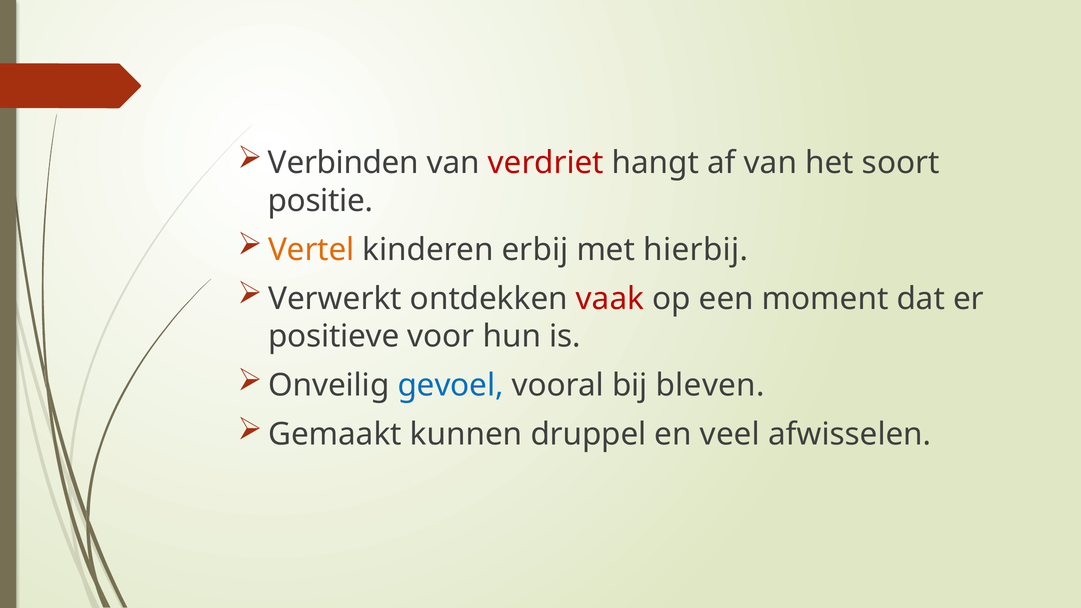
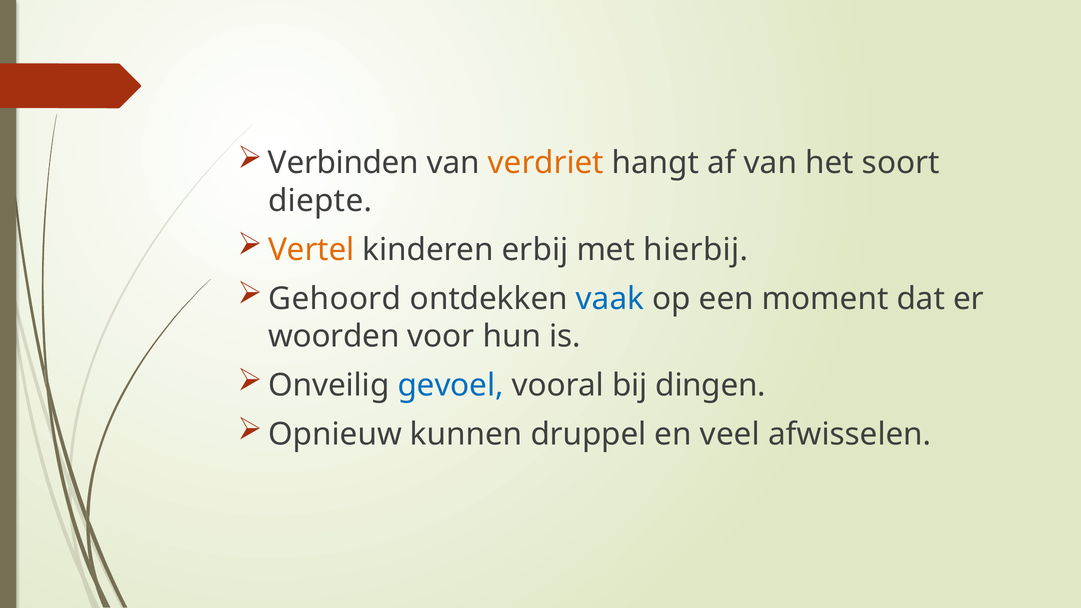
verdriet colour: red -> orange (546, 163)
positie: positie -> diepte (320, 201)
Verwerkt: Verwerkt -> Gehoord (335, 299)
vaak colour: red -> blue (610, 299)
positieve: positieve -> woorden (334, 336)
bleven: bleven -> dingen (711, 385)
Gemaakt: Gemaakt -> Opnieuw (335, 435)
